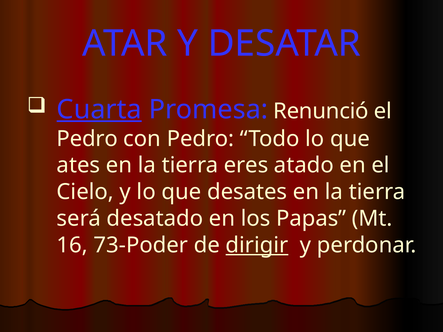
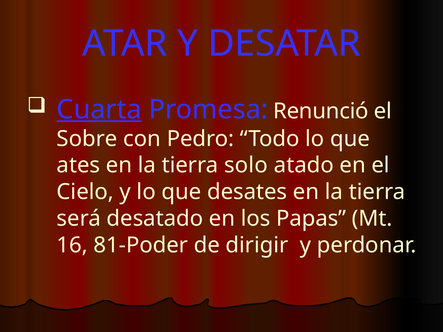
Pedro: Pedro -> Sobre (87, 139)
eres: eres -> solo (246, 165)
73-Poder: 73-Poder -> 81-Poder (141, 245)
dirigir underline: present -> none (257, 245)
